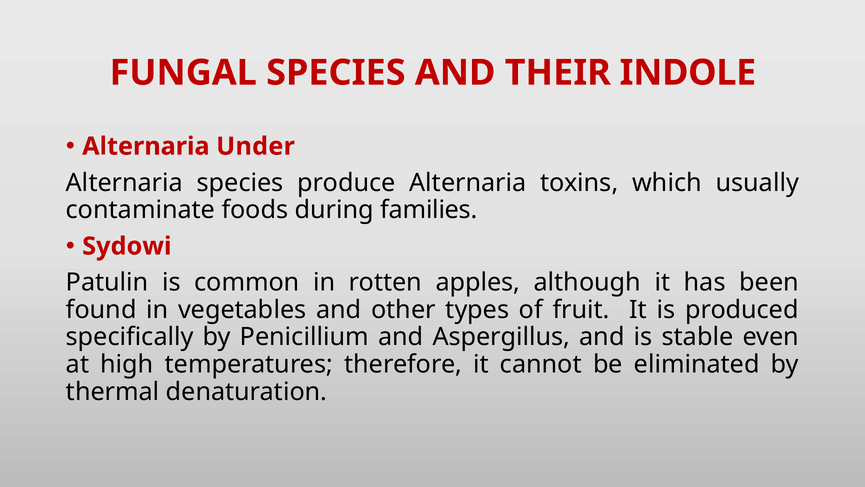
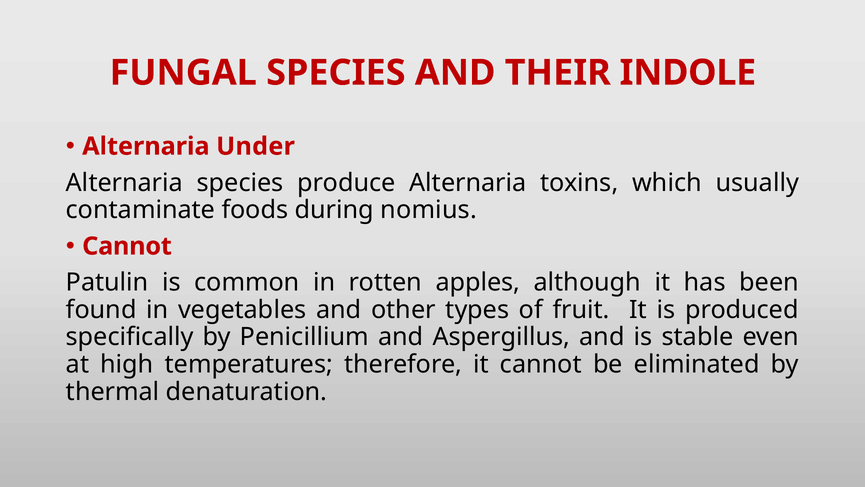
families: families -> nomius (429, 210)
Sydowi: Sydowi -> Cannot (127, 246)
